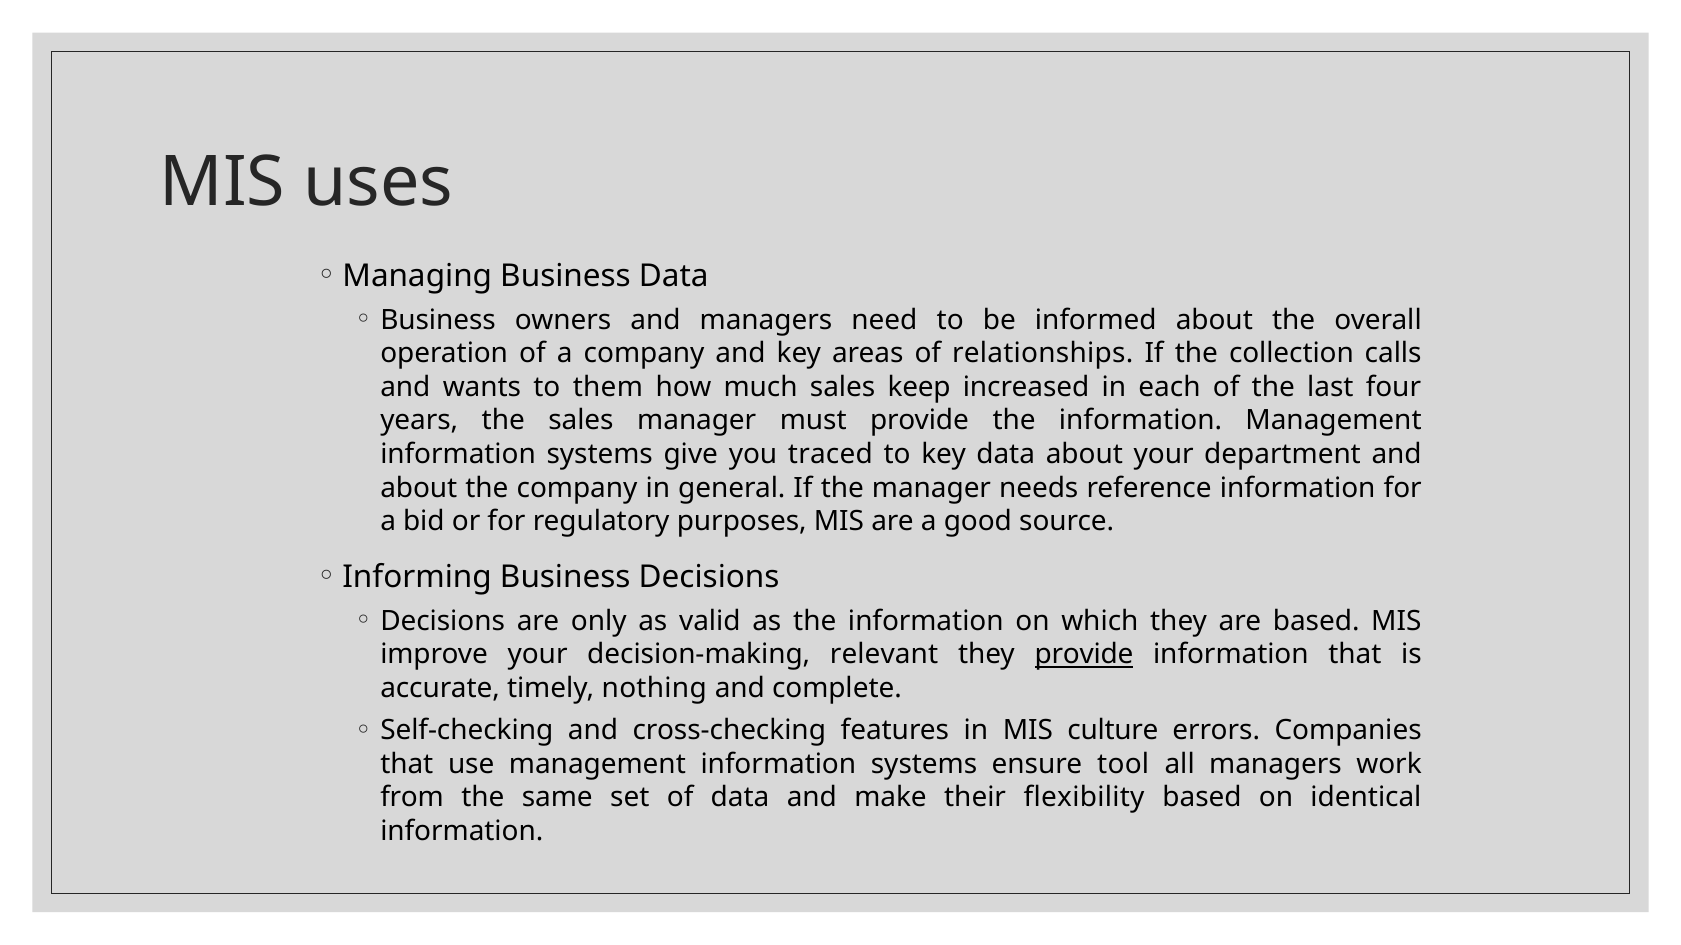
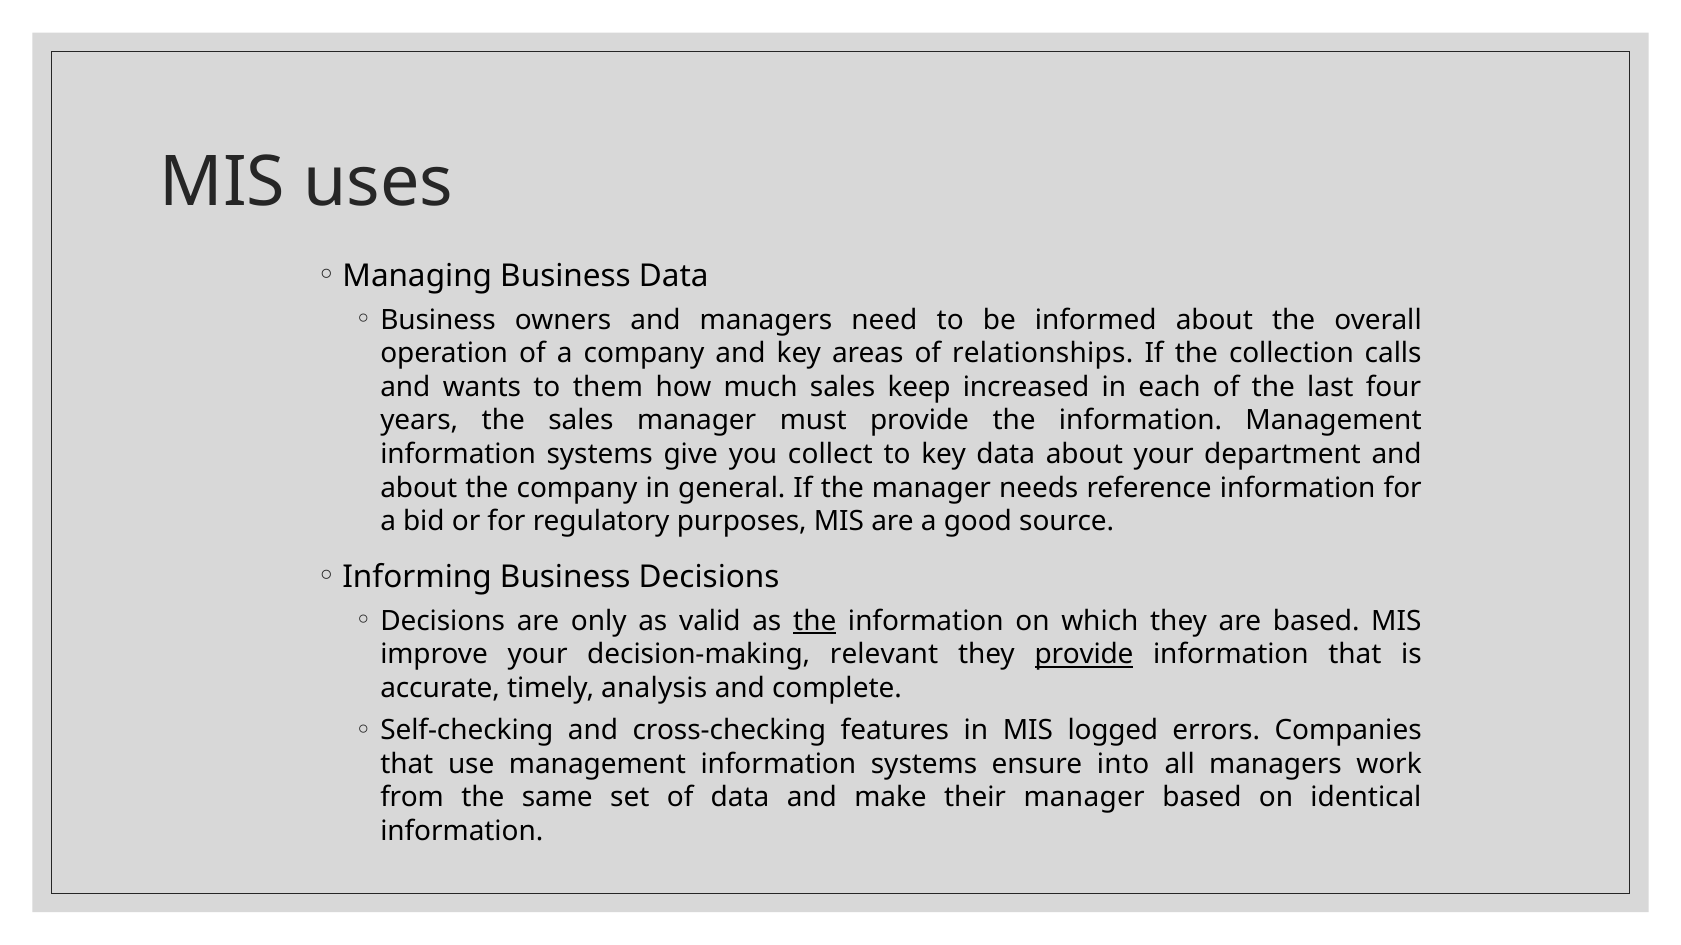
traced: traced -> collect (830, 455)
the underline: none -> present (815, 621)
nothing: nothing -> analysis (654, 689)
culture: culture -> logged (1113, 731)
tool: tool -> into (1123, 765)
their flexibility: flexibility -> manager (1084, 798)
